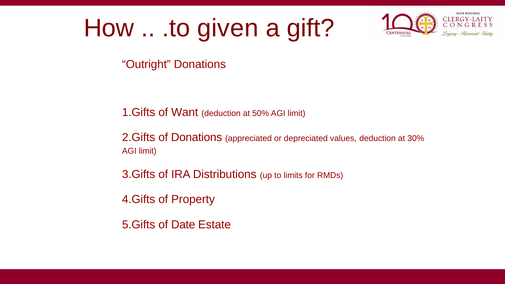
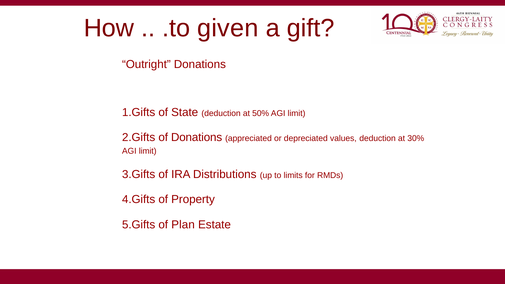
Want: Want -> State (185, 112)
Date: Date -> Plan (183, 225)
